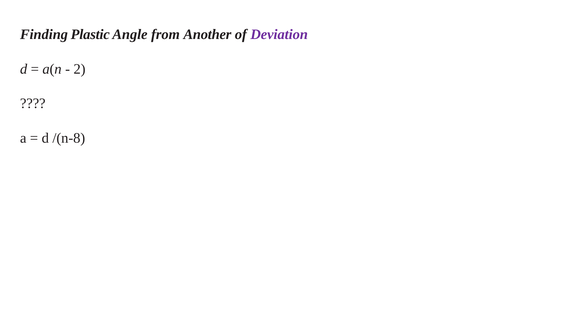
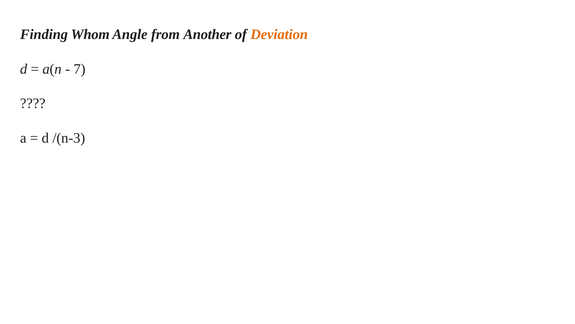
Plastic: Plastic -> Whom (90, 34)
Deviation colour: purple -> orange (279, 34)
2: 2 -> 7 (80, 69)
/(n-8: /(n-8 -> /(n-3 (69, 138)
